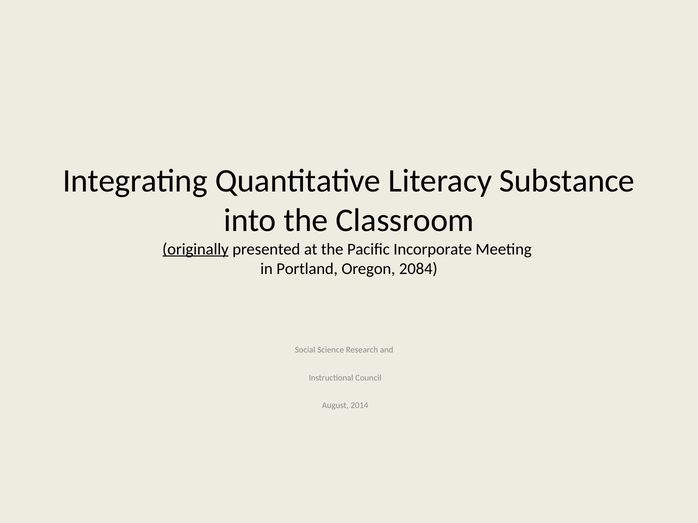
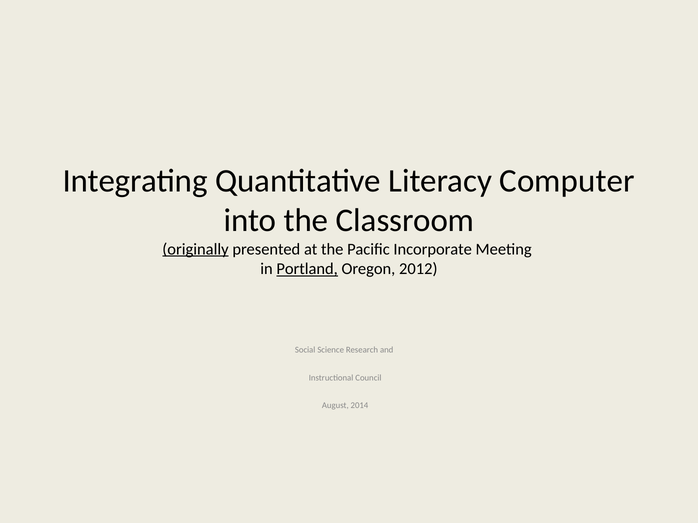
Substance: Substance -> Computer (567, 181)
Portland underline: none -> present (307, 269)
2084: 2084 -> 2012 (418, 269)
